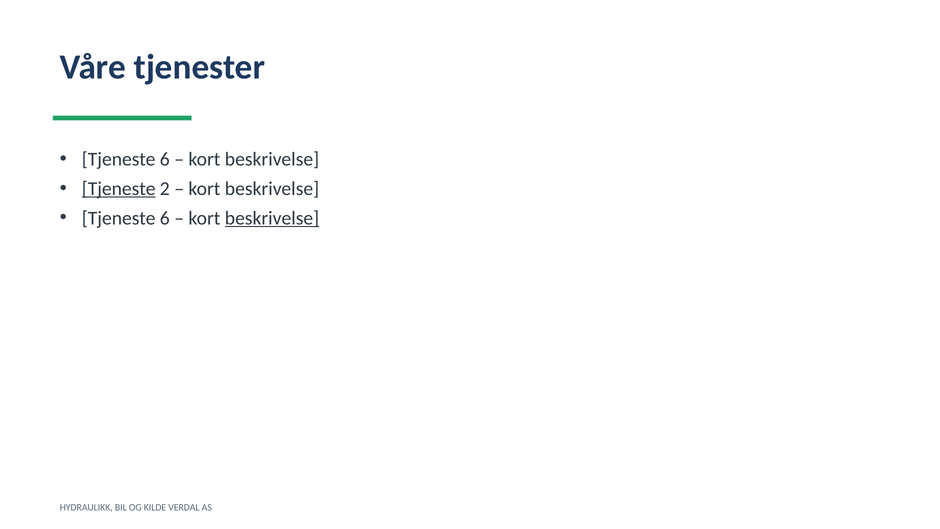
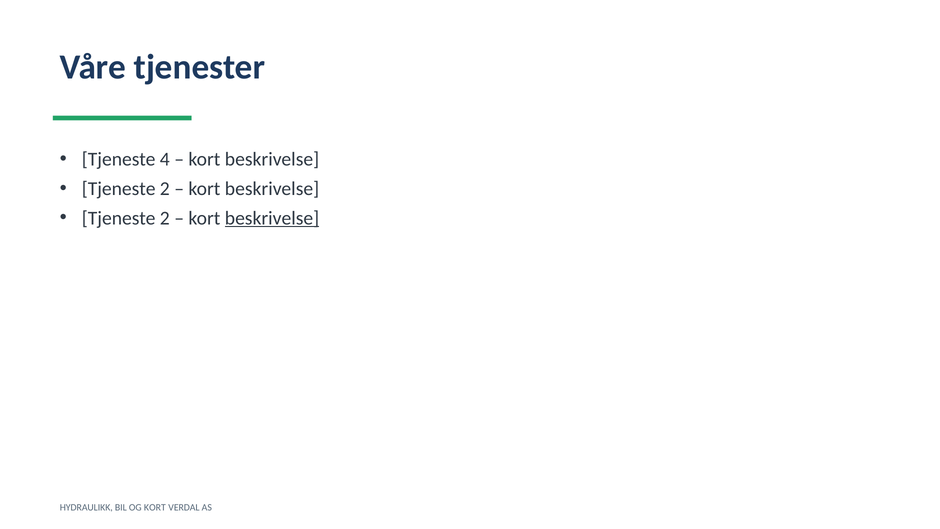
6: 6 -> 4 (165, 159)
Tjeneste underline: present -> none (119, 189)
6: 6 -> 2 (165, 218)
OG KILDE: KILDE -> KORT (155, 507)
